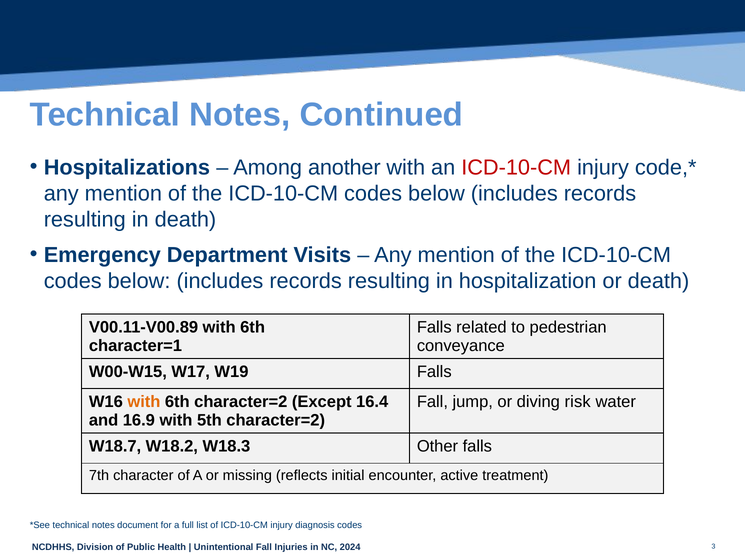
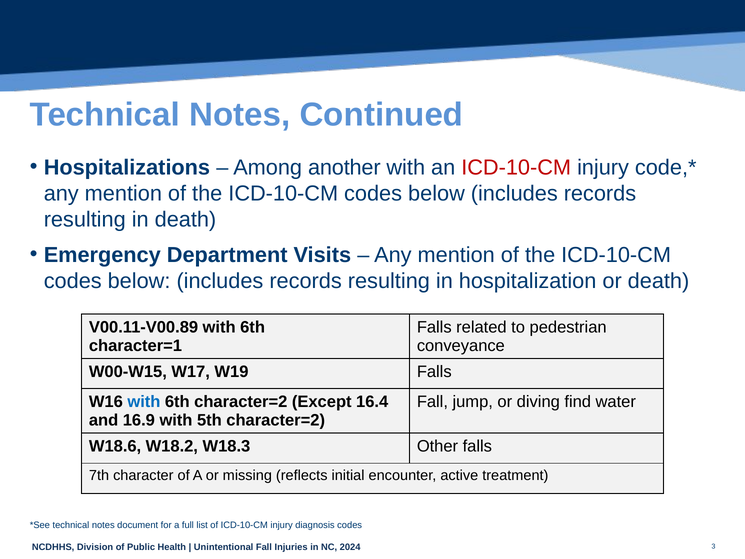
with colour: orange -> blue (144, 402)
risk: risk -> find (578, 402)
W18.7: W18.7 -> W18.6 (115, 446)
